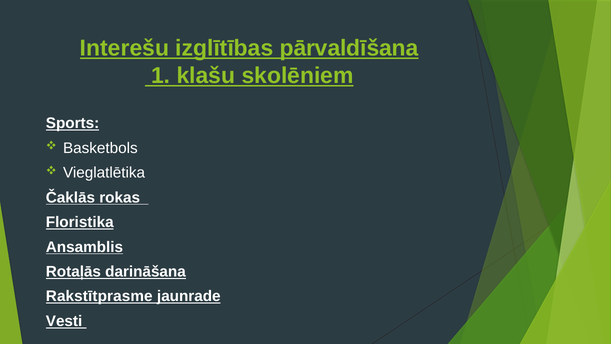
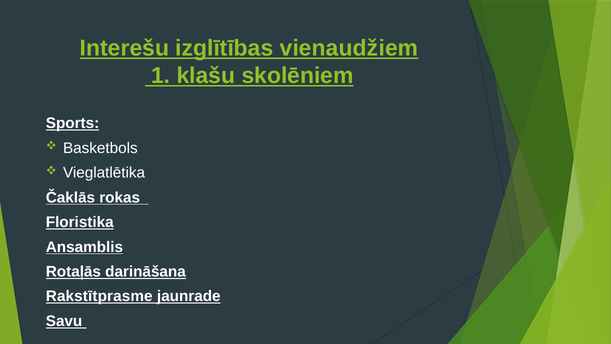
pārvaldīšana: pārvaldīšana -> vienaudžiem (349, 48)
Vesti: Vesti -> Savu (64, 321)
